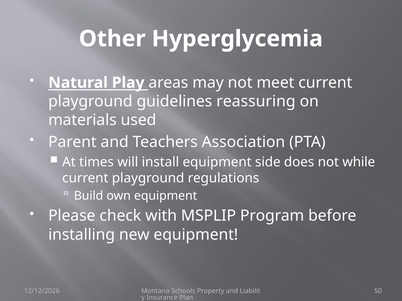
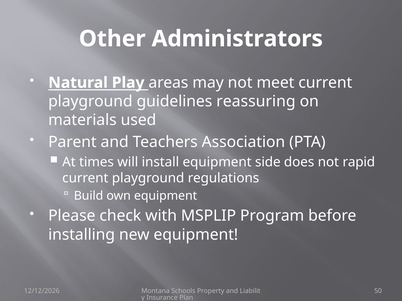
Hyperglycemia: Hyperglycemia -> Administrators (237, 39)
while: while -> rapid (359, 162)
